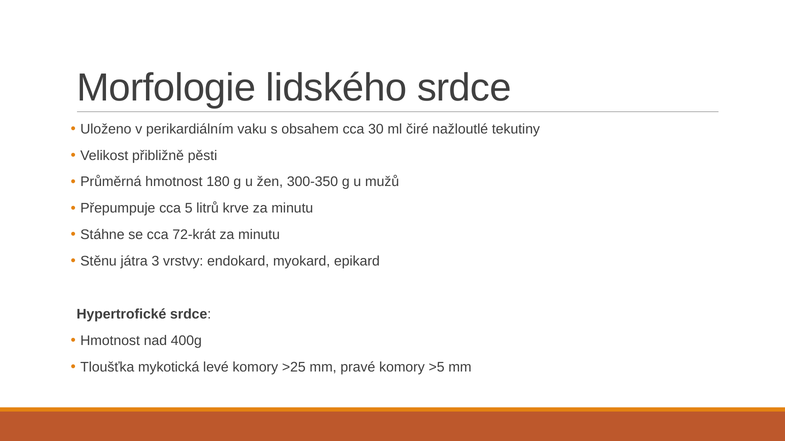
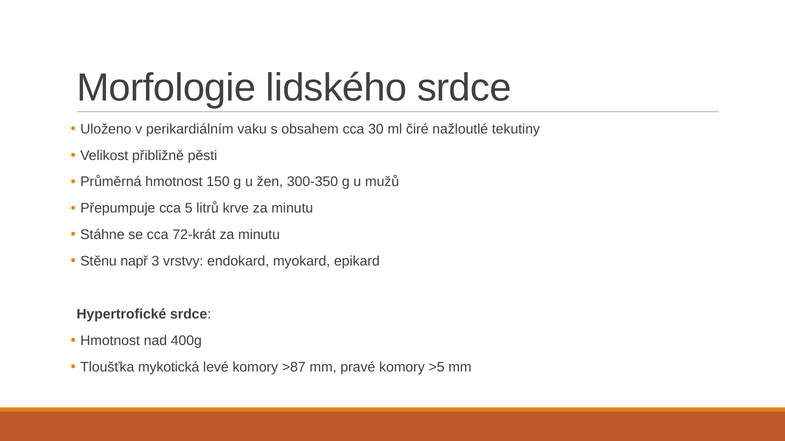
180: 180 -> 150 (218, 182)
játra: játra -> např (134, 262)
˃25: ˃25 -> ˃87 (294, 367)
